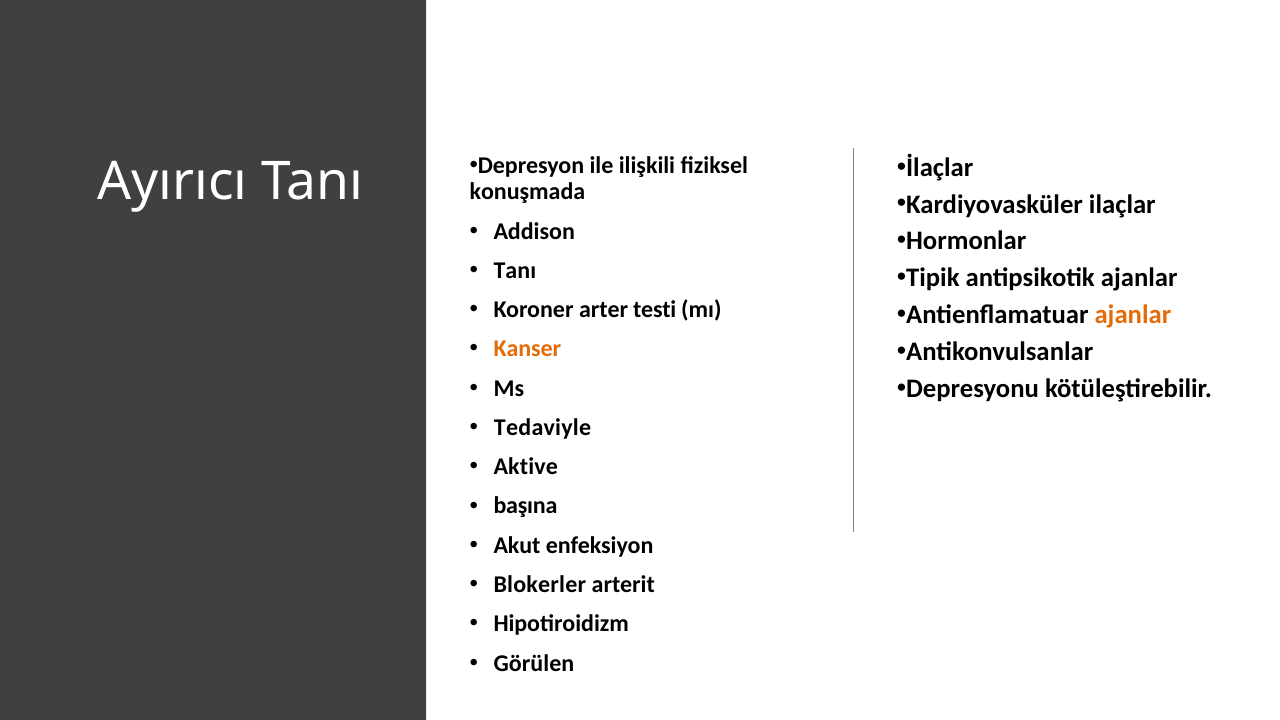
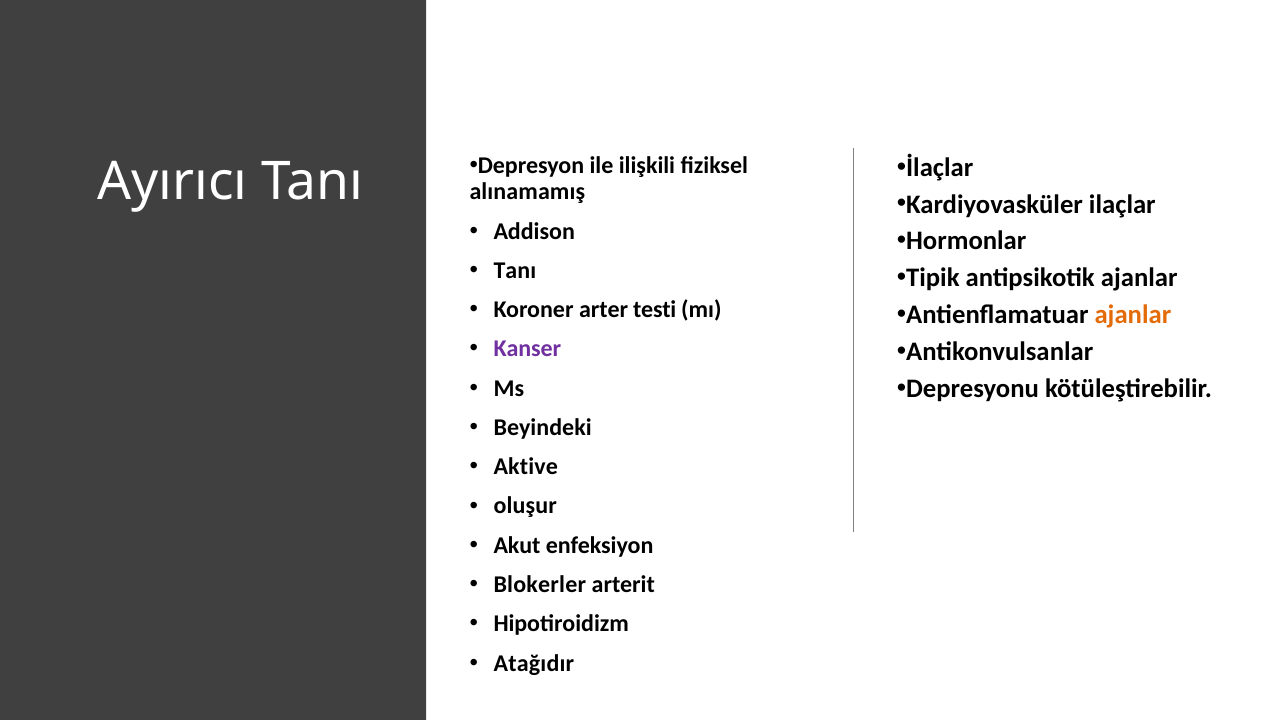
konuşmada: konuşmada -> alınamamış (527, 192)
Kanser colour: orange -> purple (527, 349)
Tedaviyle: Tedaviyle -> Beyindeki (543, 427)
başına: başına -> oluşur (525, 506)
Görülen: Görülen -> Atağıdır (534, 663)
